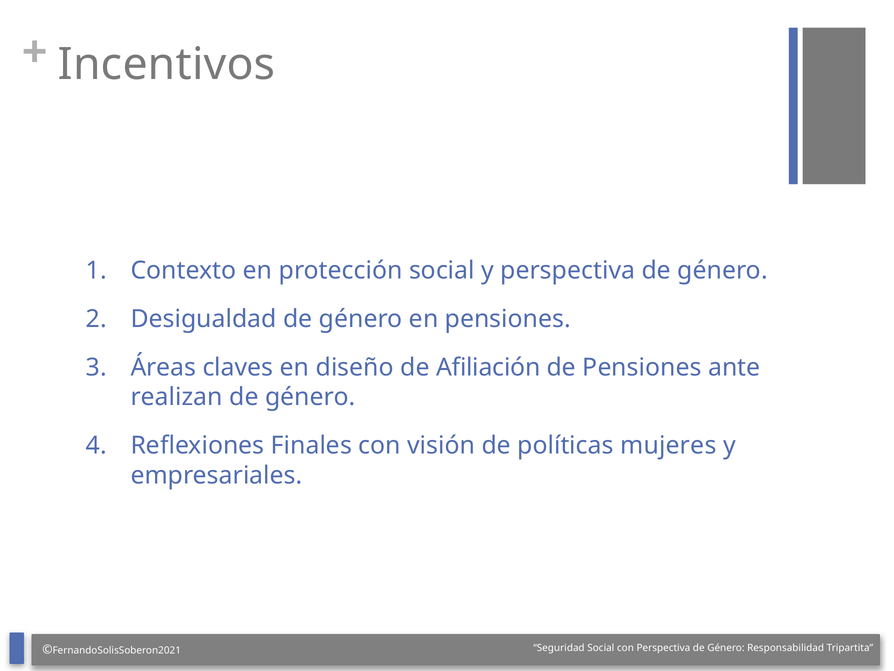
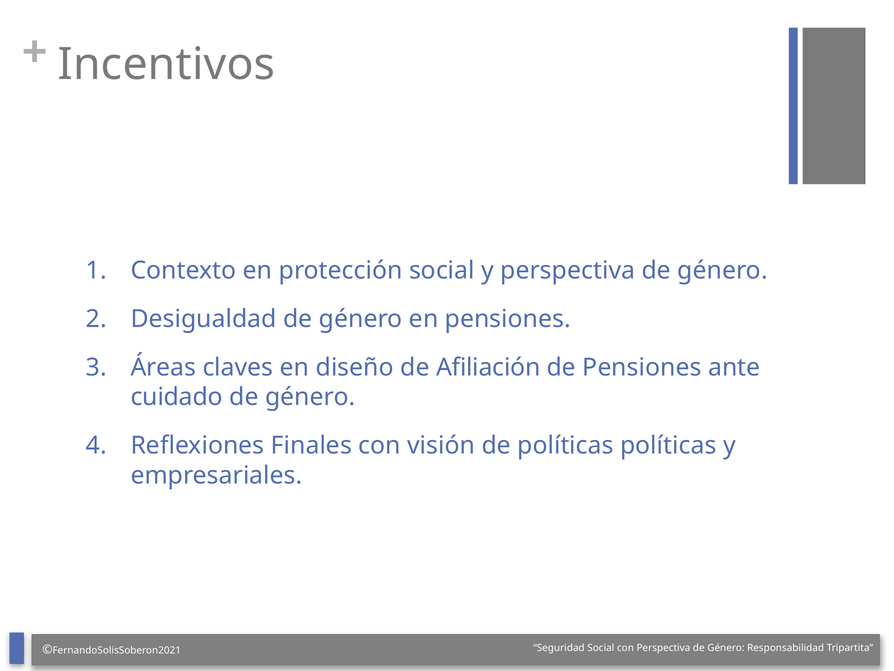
realizan: realizan -> cuidado (177, 397)
políticas mujeres: mujeres -> políticas (668, 445)
